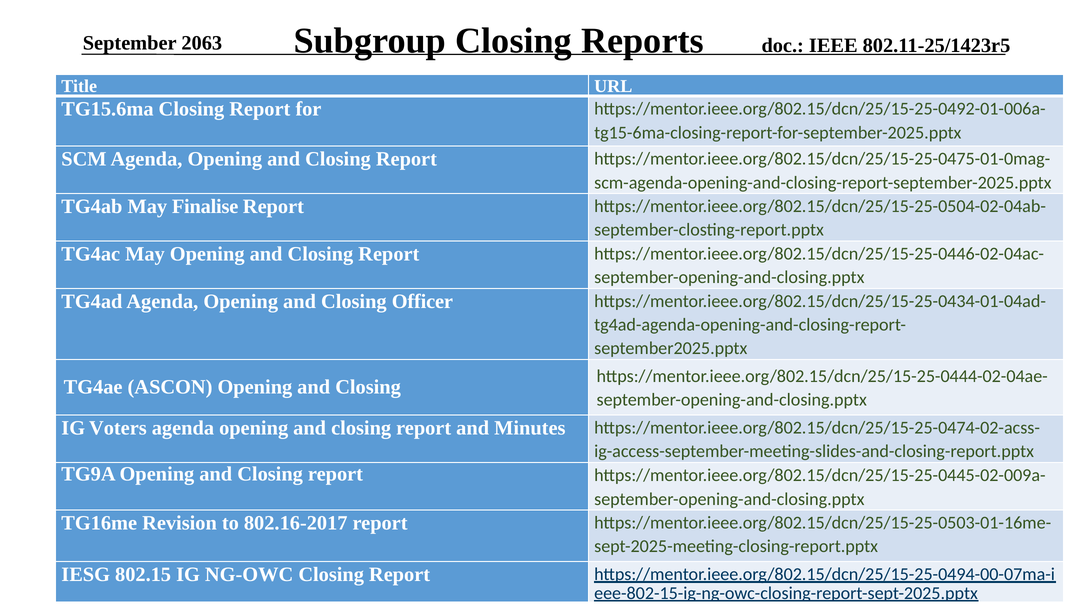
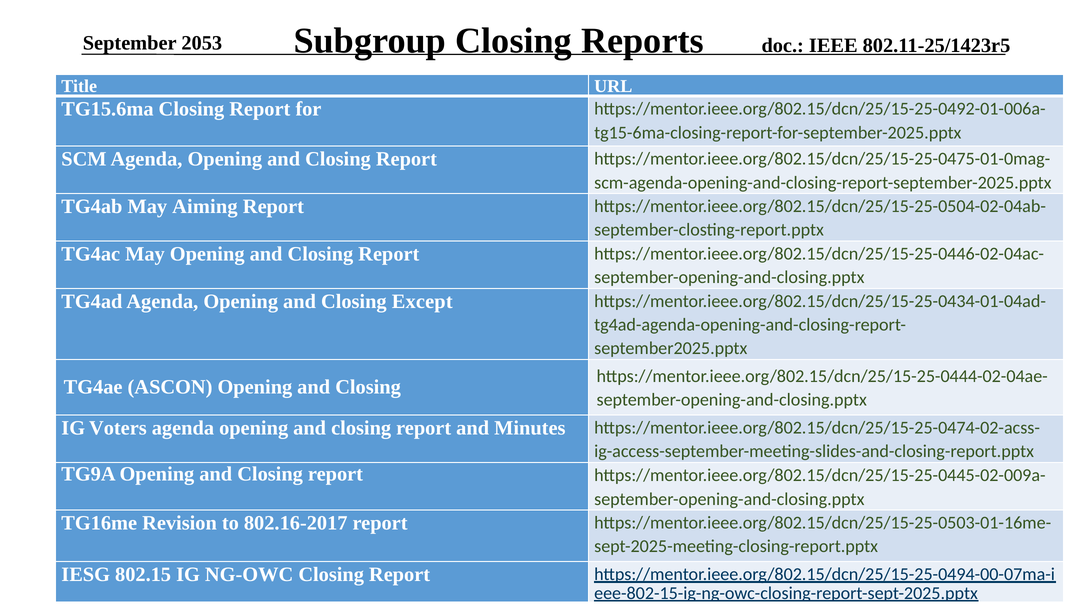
2063: 2063 -> 2053 (202, 43)
Finalise: Finalise -> Aiming (205, 207)
Officer: Officer -> Except (422, 302)
